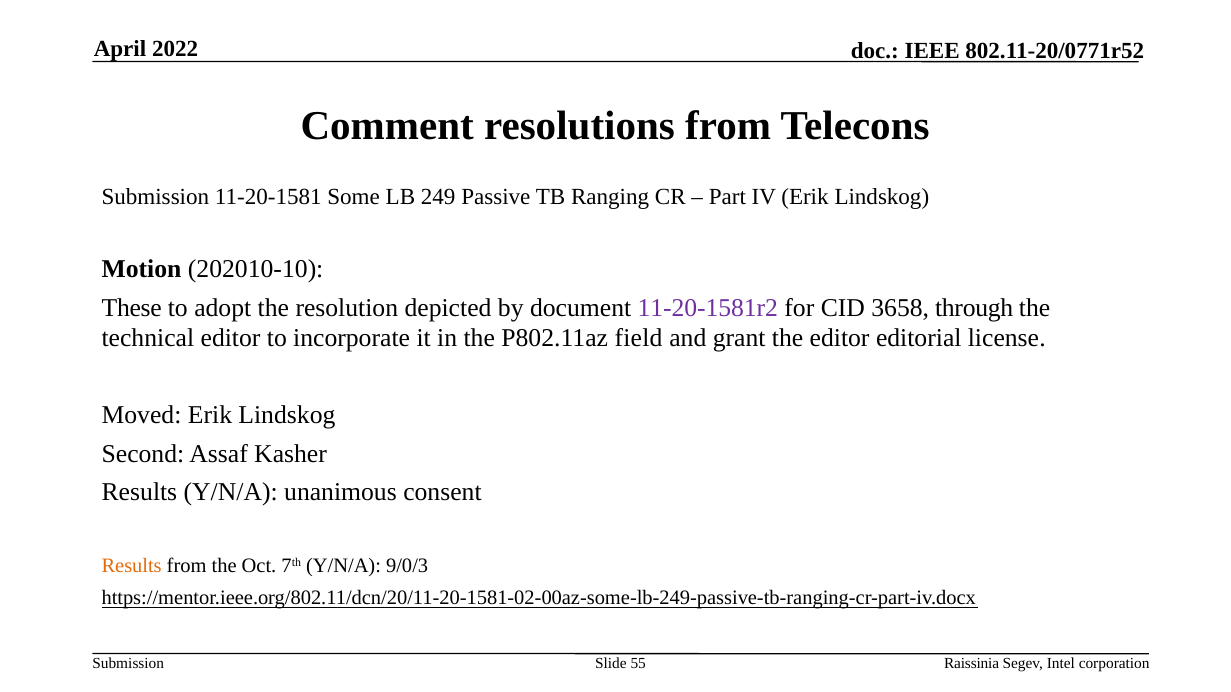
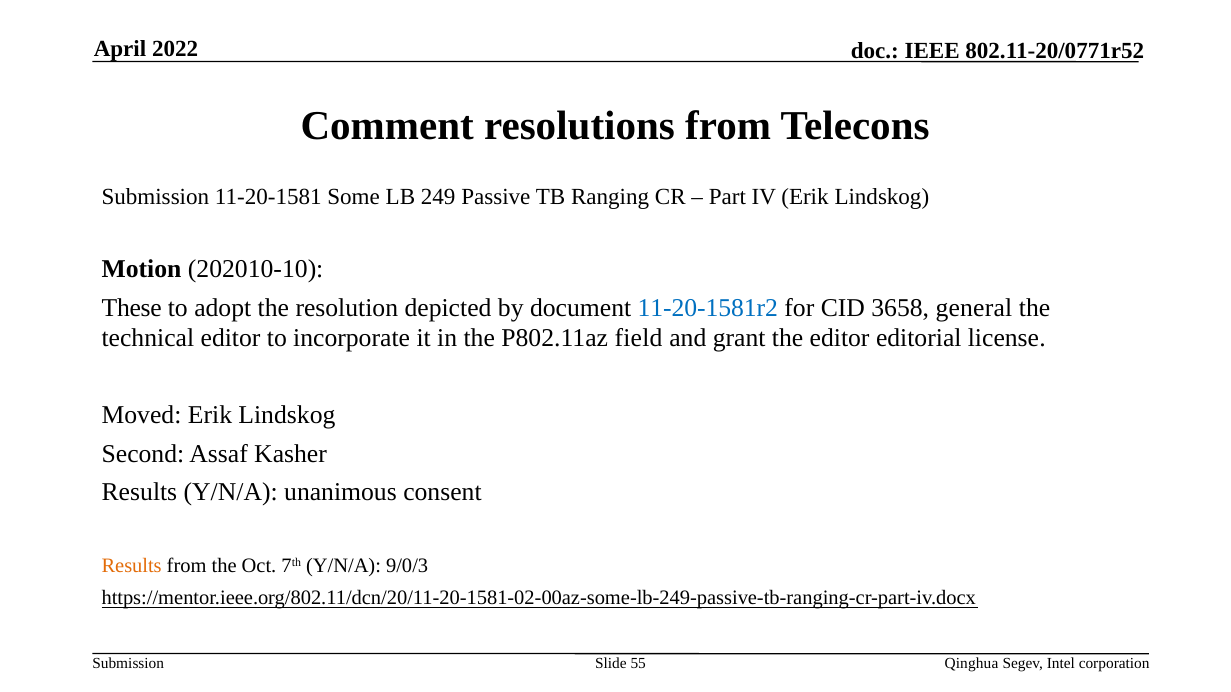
11-20-1581r2 colour: purple -> blue (708, 308)
through: through -> general (974, 308)
Raissinia: Raissinia -> Qinghua (971, 664)
